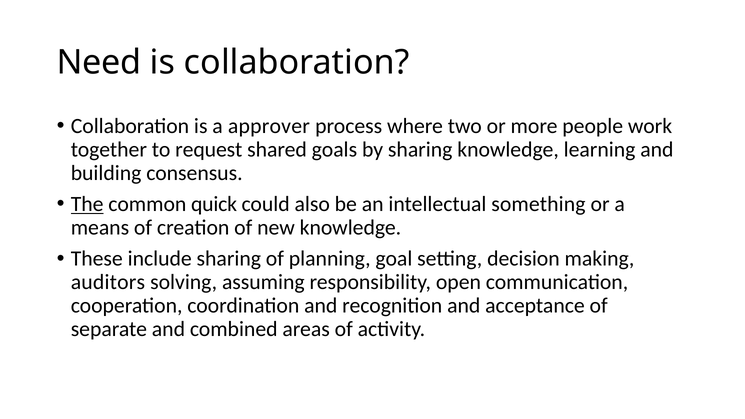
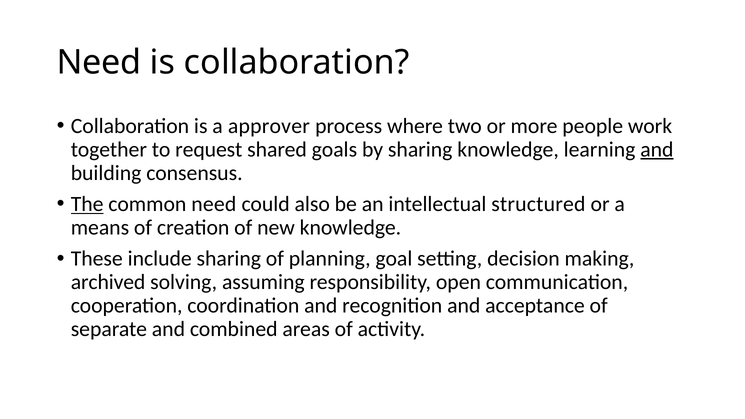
and underline: none -> present (657, 149)
common quick: quick -> need (214, 204)
something: something -> structured (538, 204)
auditors: auditors -> archived (108, 282)
